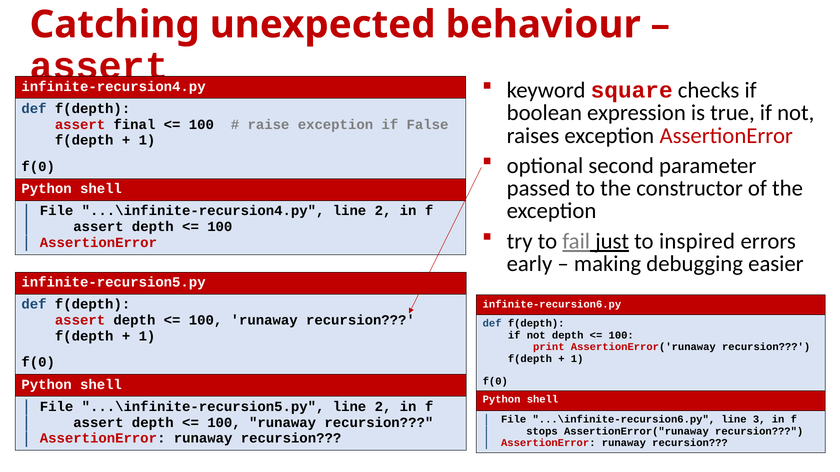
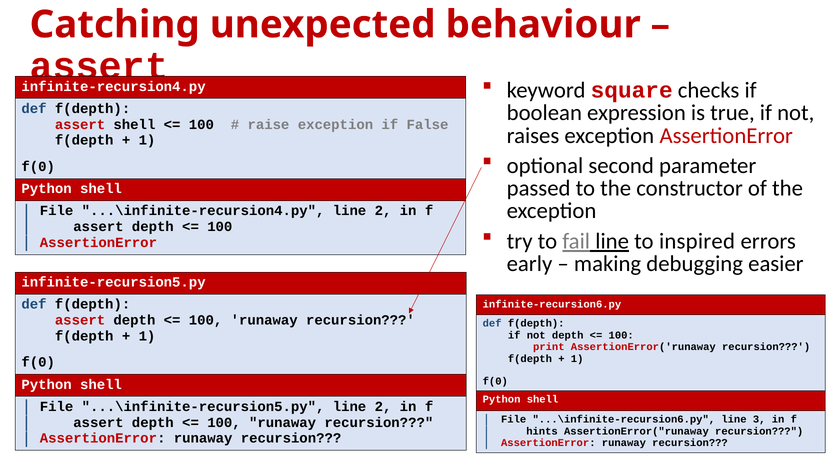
assert final: final -> shell (134, 125)
fail just: just -> line (612, 242)
stops: stops -> hints (542, 432)
